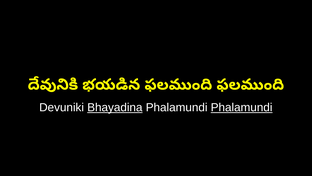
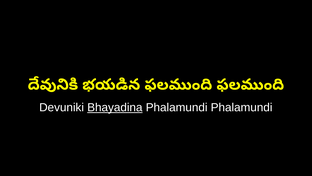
Phalamundi underline: present -> none (242, 107)
